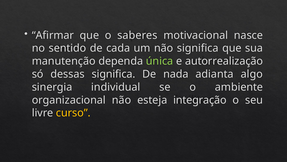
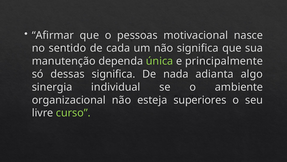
saberes: saberes -> pessoas (137, 35)
autorrealização: autorrealização -> principalmente (224, 61)
integração: integração -> superiores (200, 100)
curso colour: yellow -> light green (73, 113)
